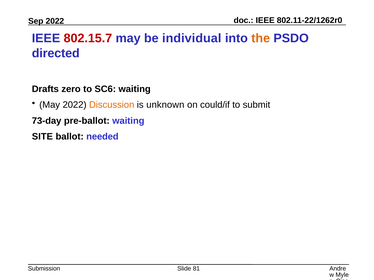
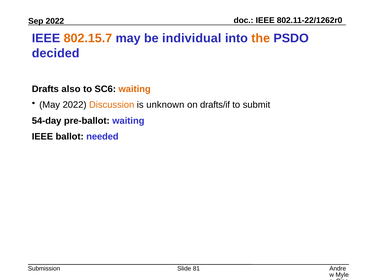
802.15.7 colour: red -> orange (88, 38)
directed: directed -> decided (56, 53)
zero: zero -> also (71, 89)
waiting colour: black -> orange (135, 89)
could/if: could/if -> drafts/if (215, 105)
73-day: 73-day -> 54-day (47, 121)
SITE: SITE -> IEEE (42, 137)
